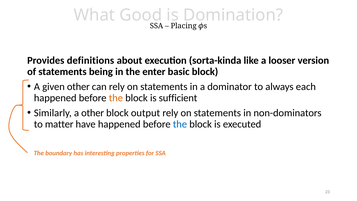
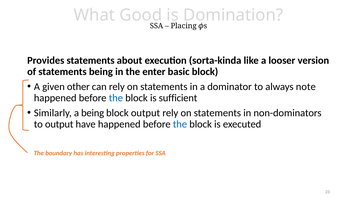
Provides definitions: definitions -> statements (91, 60)
each: each -> note (306, 87)
the colour: orange -> blue (116, 98)
a other: other -> being (93, 113)
to matter: matter -> output (59, 124)
